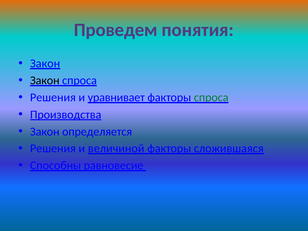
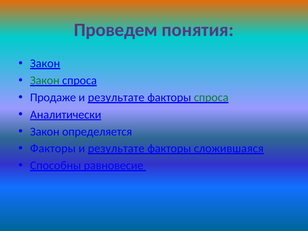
Закон colour: black -> green (45, 81)
Решения: Решения -> Продаже (53, 98)
уравнивает: уравнивает -> результате (116, 98)
Производства: Производства -> Аналитически (66, 115)
Решения: Решения -> Факторы (53, 148)
величиной: величиной -> результате (116, 148)
